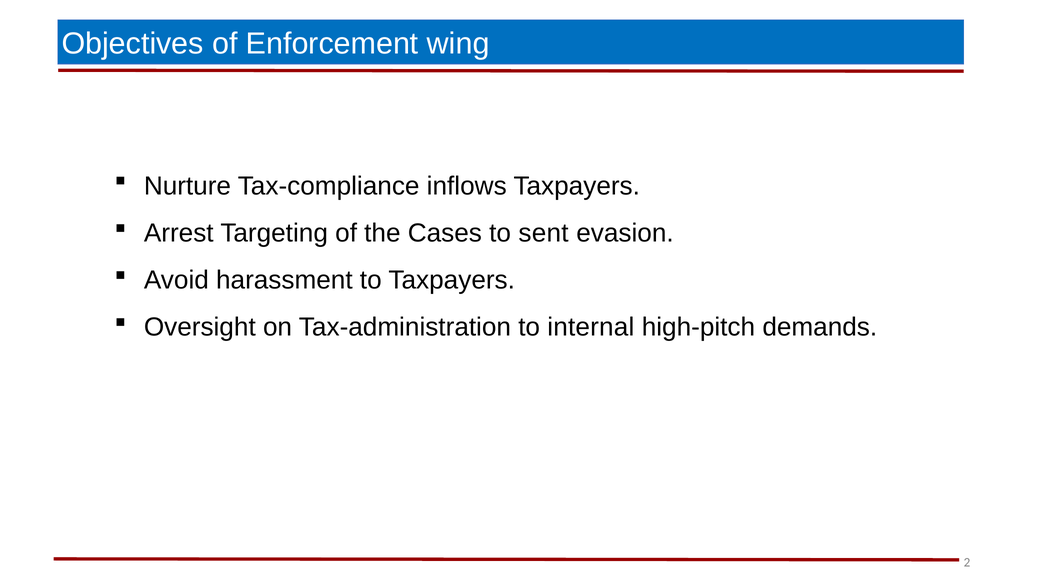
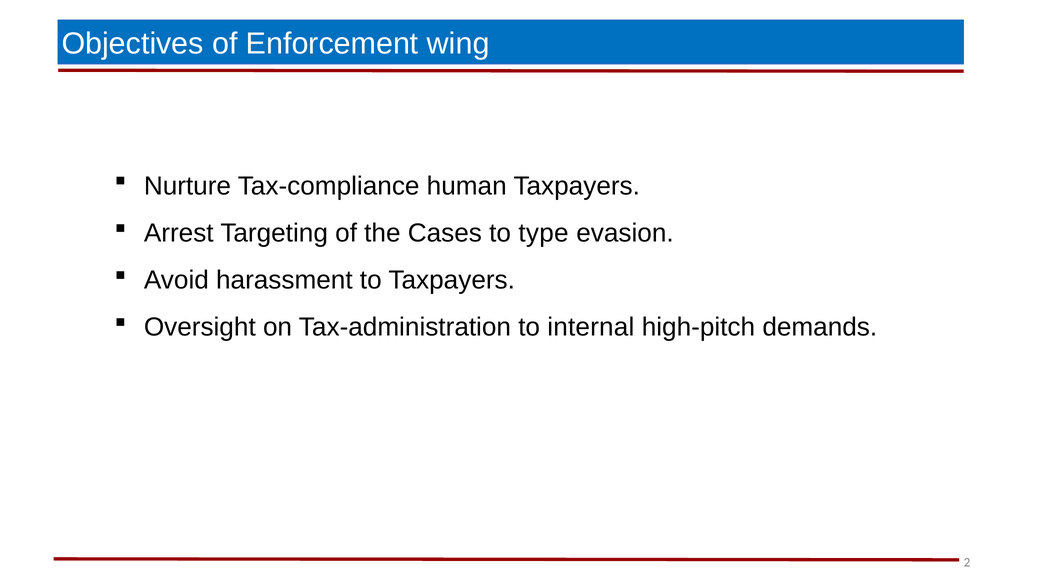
inflows: inflows -> human (467, 186)
sent: sent -> type (544, 233)
